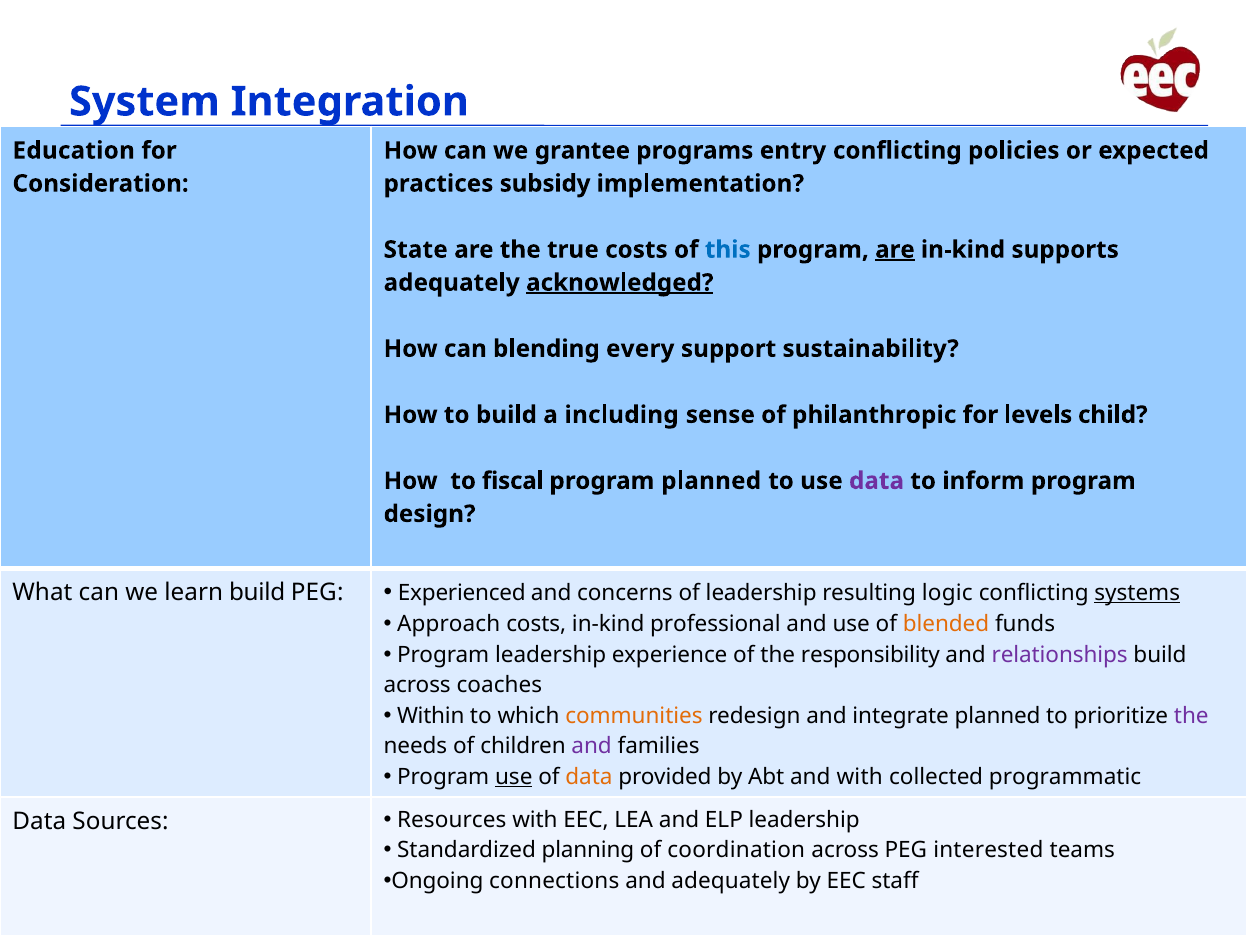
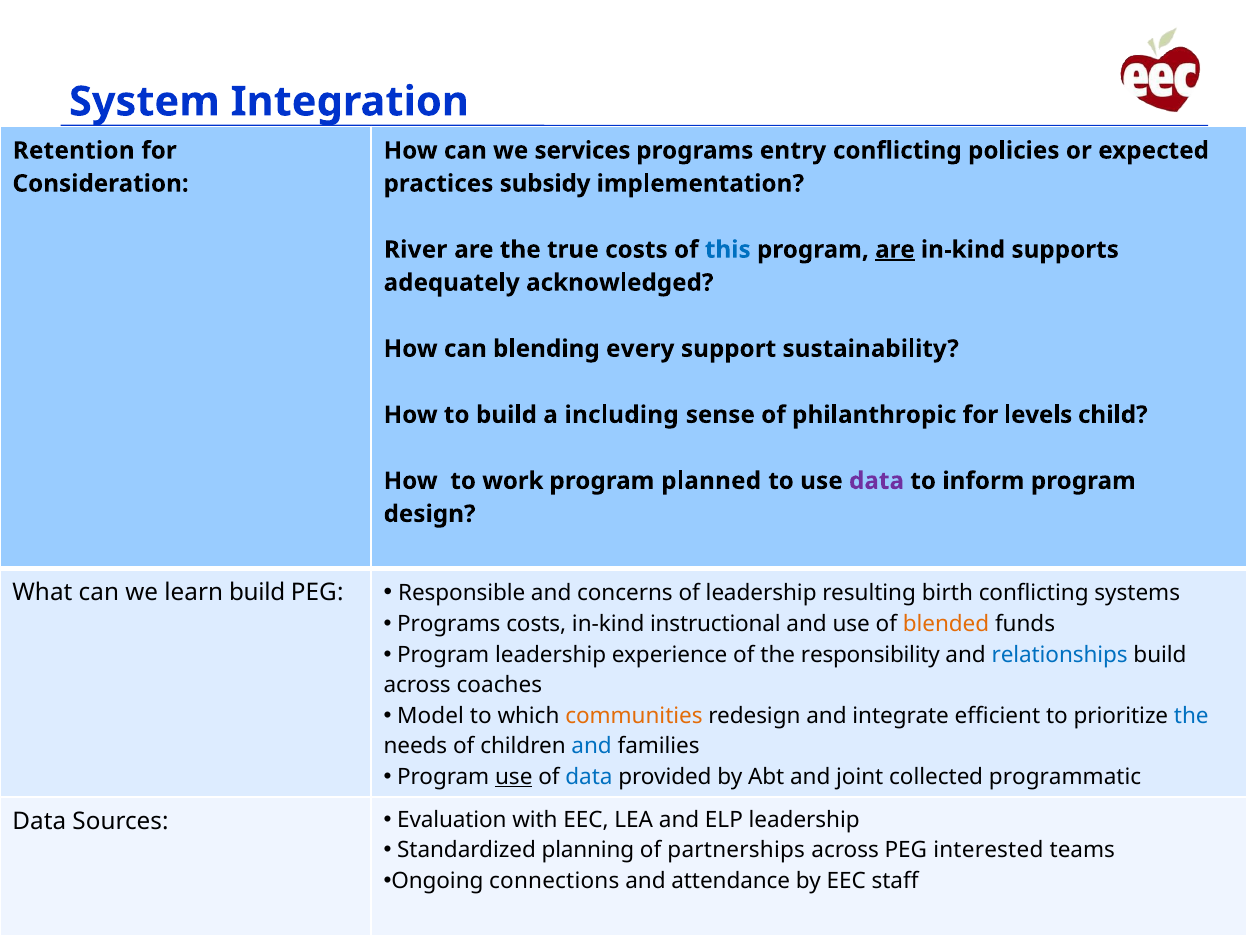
Education: Education -> Retention (74, 151)
grantee: grantee -> services (583, 151)
State: State -> River (416, 250)
acknowledged underline: present -> none (620, 283)
fiscal: fiscal -> work (513, 481)
Experienced: Experienced -> Responsible (462, 593)
logic: logic -> birth (947, 593)
systems underline: present -> none (1137, 593)
Approach: Approach -> Programs (449, 624)
professional: professional -> instructional (715, 624)
relationships colour: purple -> blue (1060, 655)
Within: Within -> Model (431, 716)
integrate planned: planned -> efficient (997, 716)
the colour: purple -> blue (1191, 716)
and colour: purple -> blue (592, 746)
data colour: orange -> blue (589, 777)
and with: with -> joint (860, 777)
Resources: Resources -> Evaluation (452, 820)
coordination: coordination -> partnerships (736, 850)
and adequately: adequately -> attendance (731, 881)
